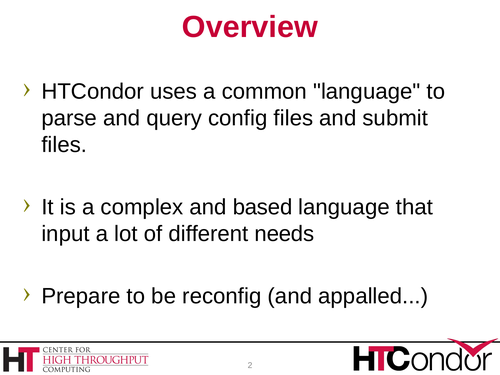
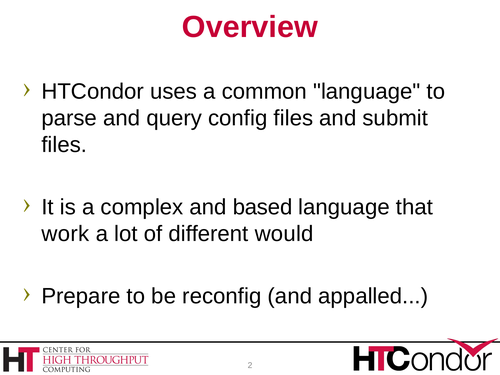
input: input -> work (65, 234)
needs: needs -> would (284, 234)
